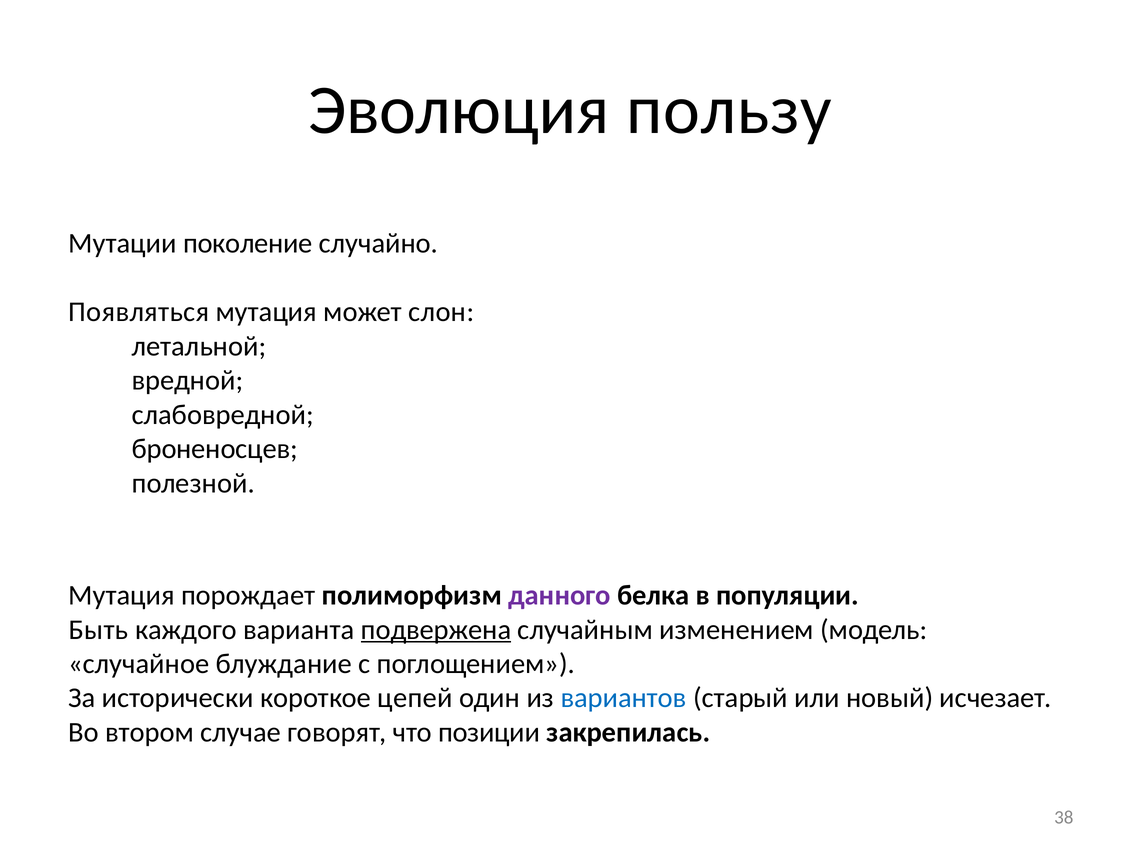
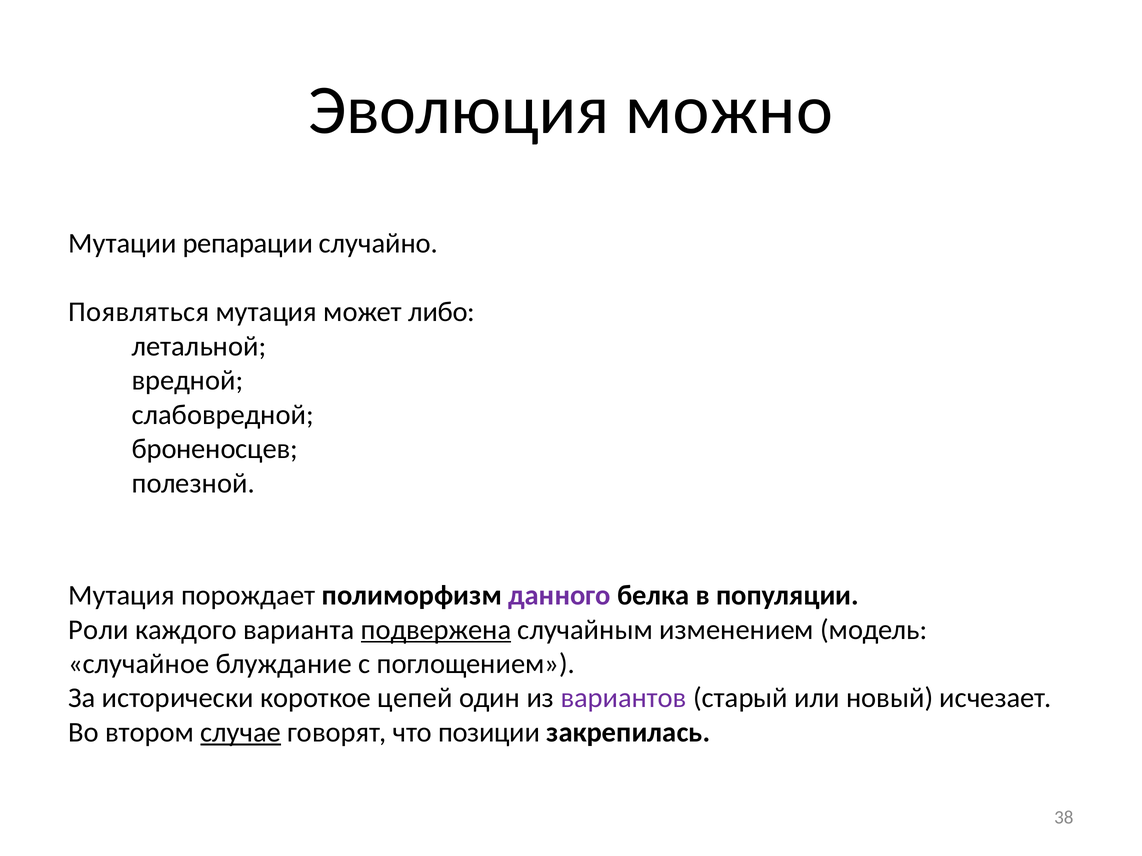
пользу: пользу -> можно (729, 111)
поколение: поколение -> репарации (248, 244)
слон: слон -> либо (442, 312)
Быть: Быть -> Роли (99, 630)
вариантов colour: blue -> purple (624, 698)
случае underline: none -> present (241, 733)
